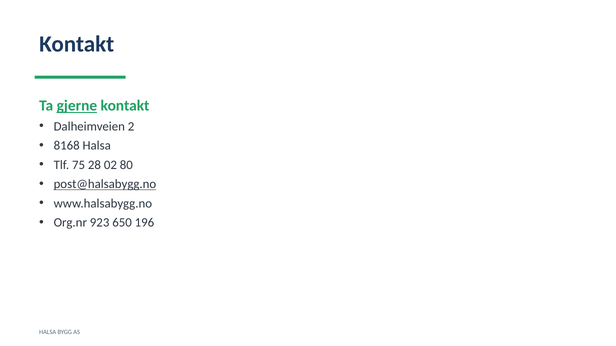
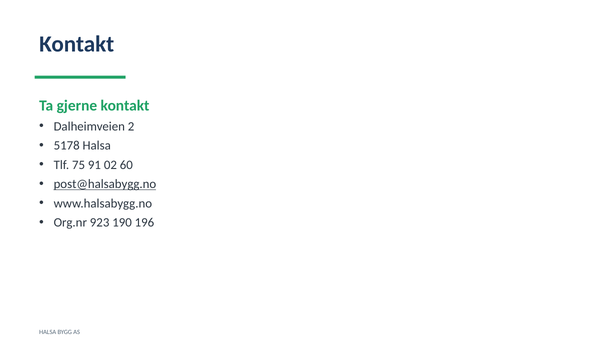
gjerne underline: present -> none (77, 106)
8168: 8168 -> 5178 (67, 146)
28: 28 -> 91 (94, 165)
80: 80 -> 60 (126, 165)
650: 650 -> 190 (122, 223)
